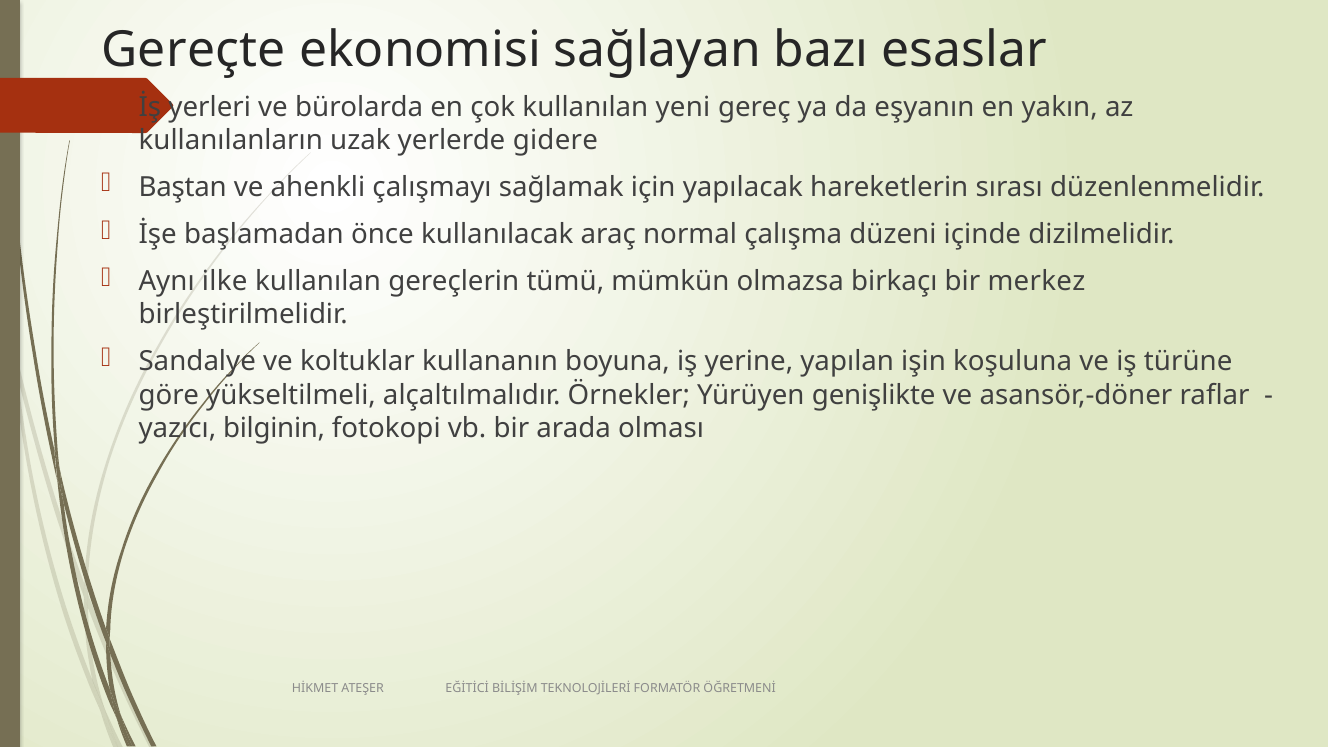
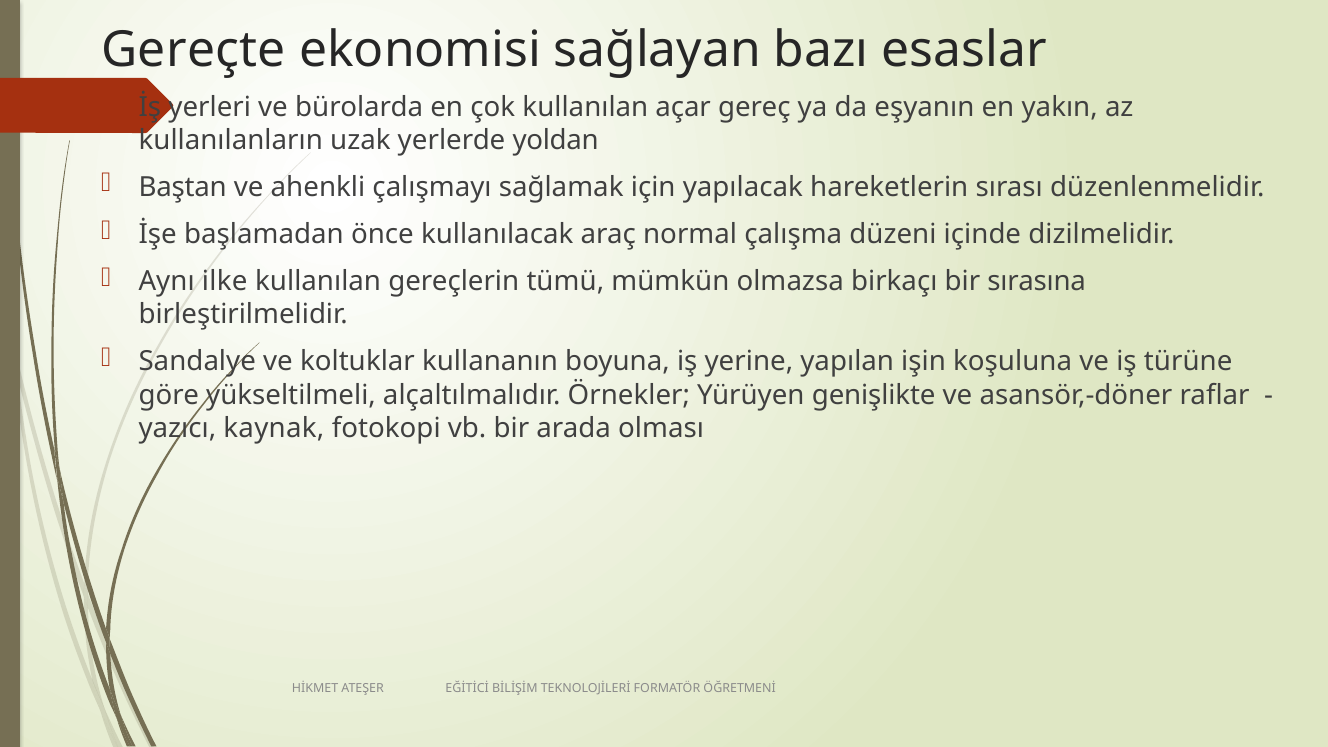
yeni: yeni -> açar (683, 107)
gidere: gidere -> yoldan (556, 140)
merkez: merkez -> sırasına (1037, 281)
bilginin: bilginin -> kaynak (274, 428)
